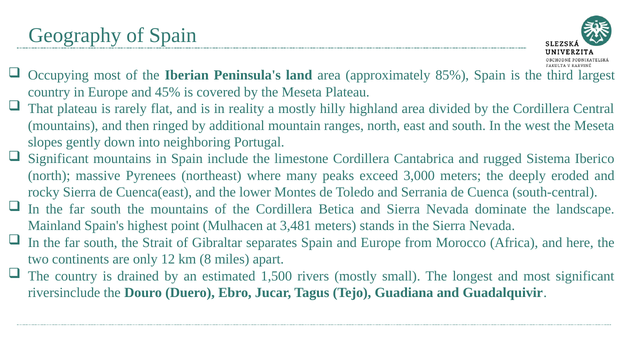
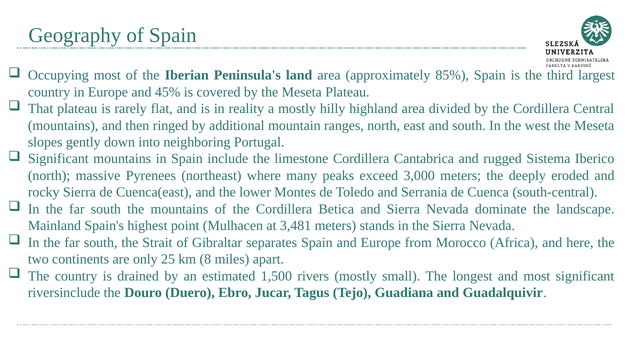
12: 12 -> 25 (168, 259)
